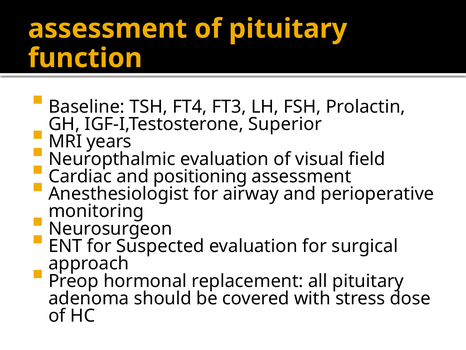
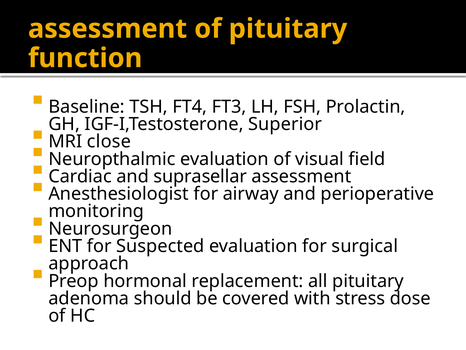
years: years -> close (109, 141)
positioning: positioning -> suprasellar (200, 176)
